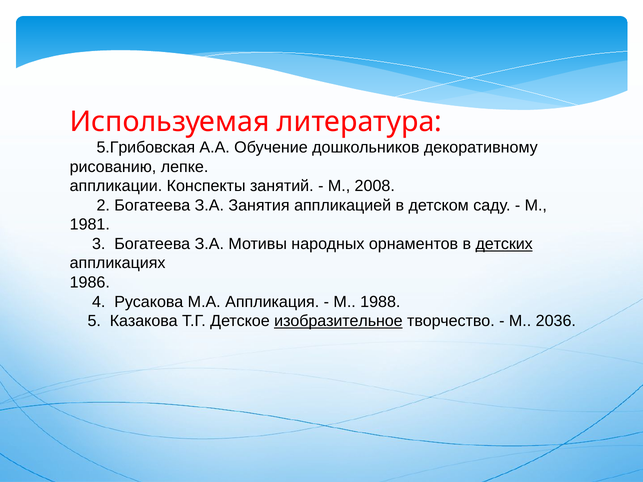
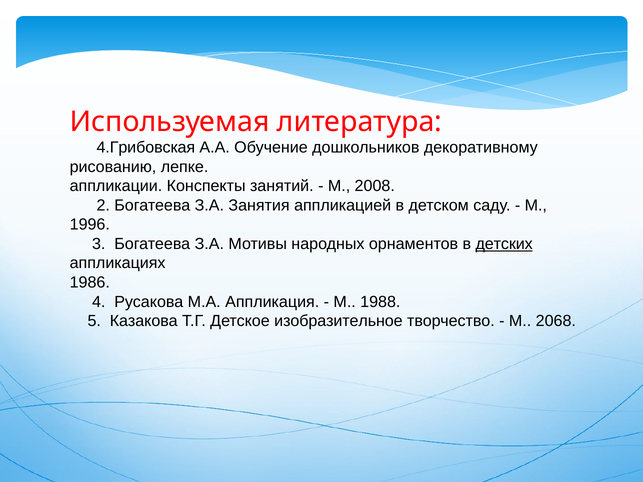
5.Грибовская: 5.Грибовская -> 4.Грибовская (146, 148)
1981: 1981 -> 1996 (90, 225)
изобразительное underline: present -> none (338, 321)
2036: 2036 -> 2068 (556, 321)
